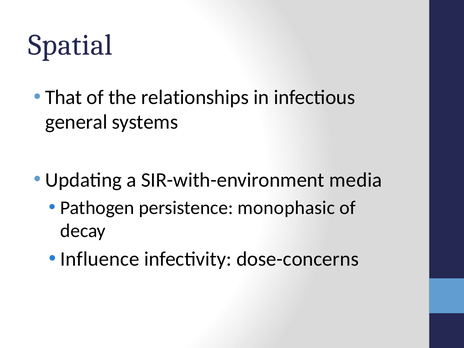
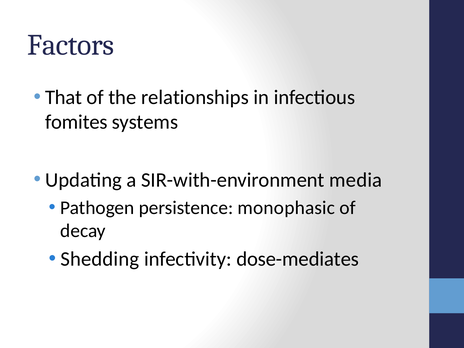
Spatial: Spatial -> Factors (71, 45)
general: general -> fomites (76, 122)
Influence: Influence -> Shedding (100, 259)
dose-concerns: dose-concerns -> dose-mediates (298, 259)
